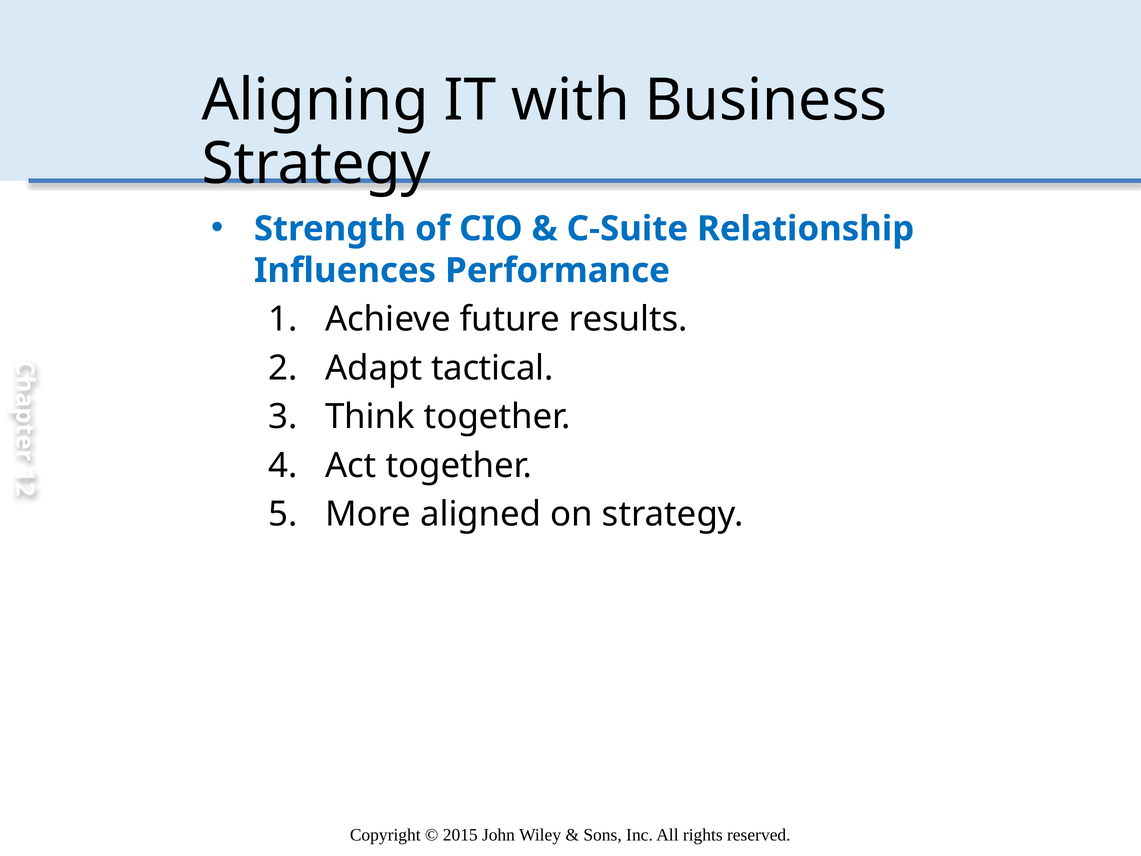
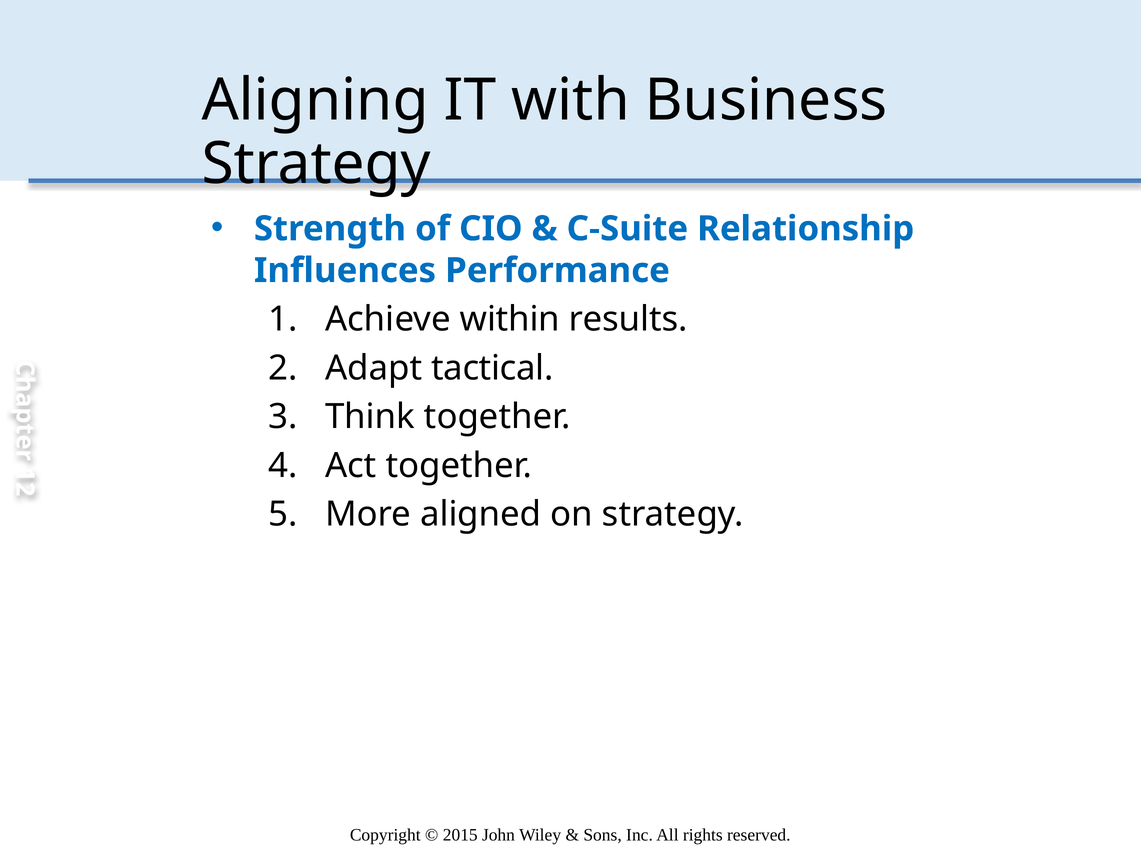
future: future -> within (510, 319)
